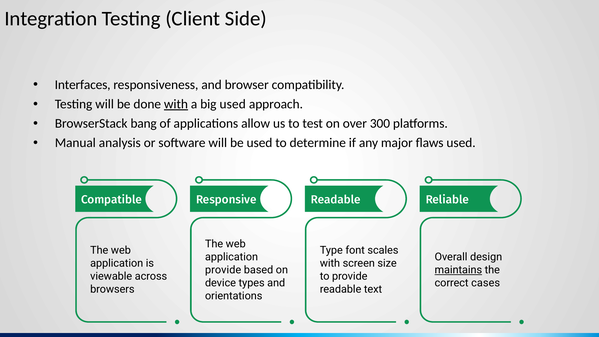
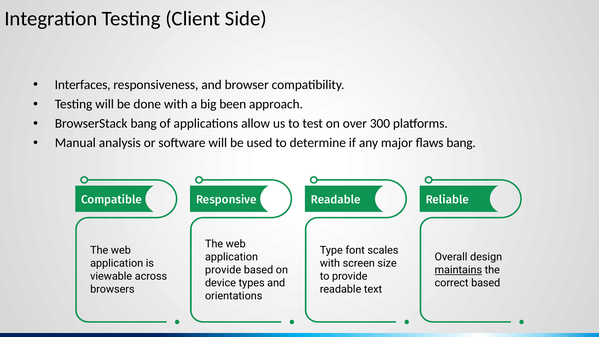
with underline: present -> none (176, 104)
big used: used -> been (233, 104)
flaws used: used -> bang (461, 143)
correct cases: cases -> based (486, 283)
